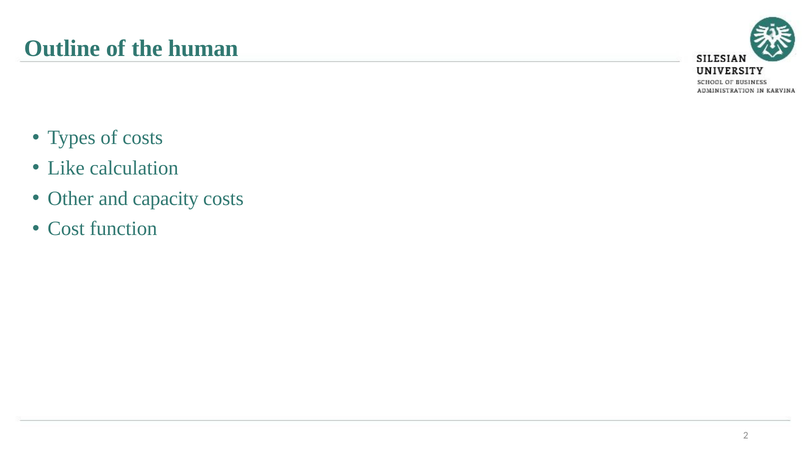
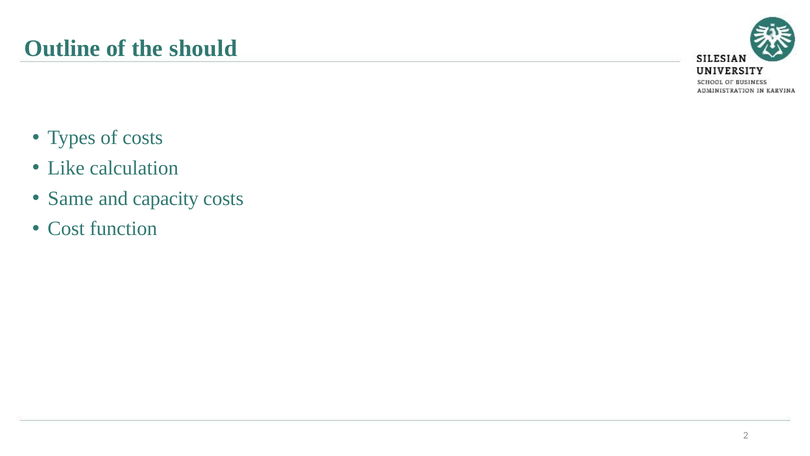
human: human -> should (203, 49)
Other: Other -> Same (70, 198)
